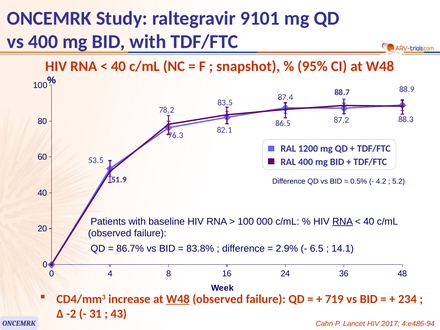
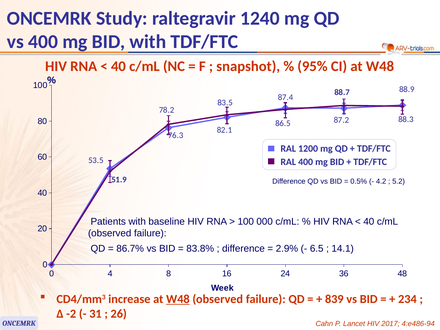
9101: 9101 -> 1240 (260, 18)
RNA underline: present -> none (343, 221)
719: 719 -> 839 (334, 299)
43: 43 -> 26 (119, 314)
